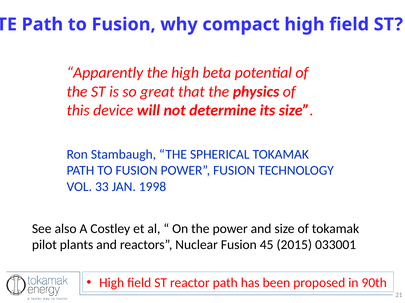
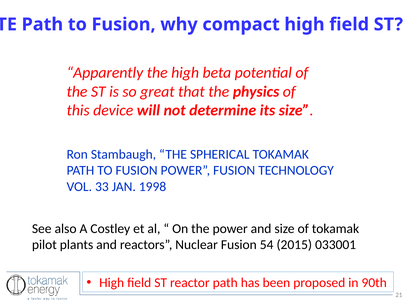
45: 45 -> 54 (267, 245)
